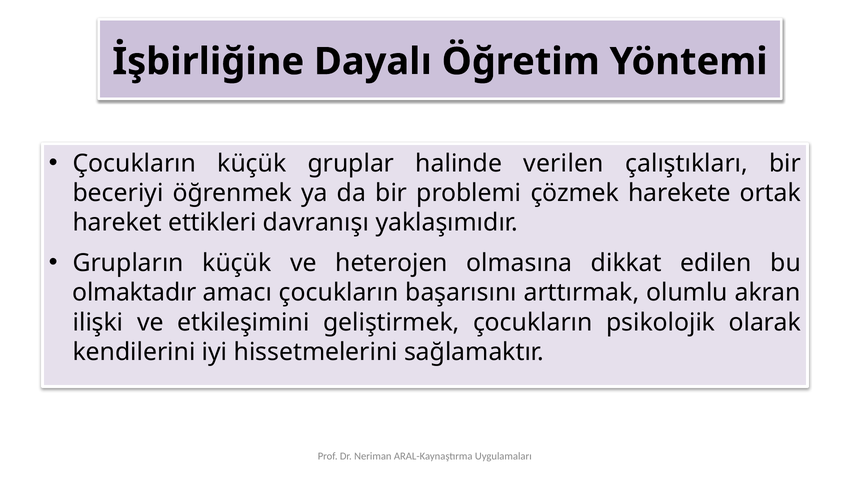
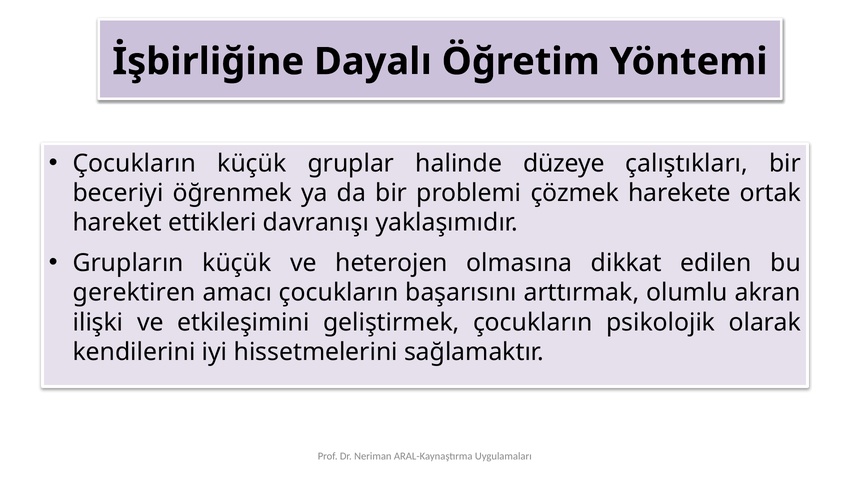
verilen: verilen -> düzeye (564, 163)
olmaktadır: olmaktadır -> gerektiren (134, 293)
